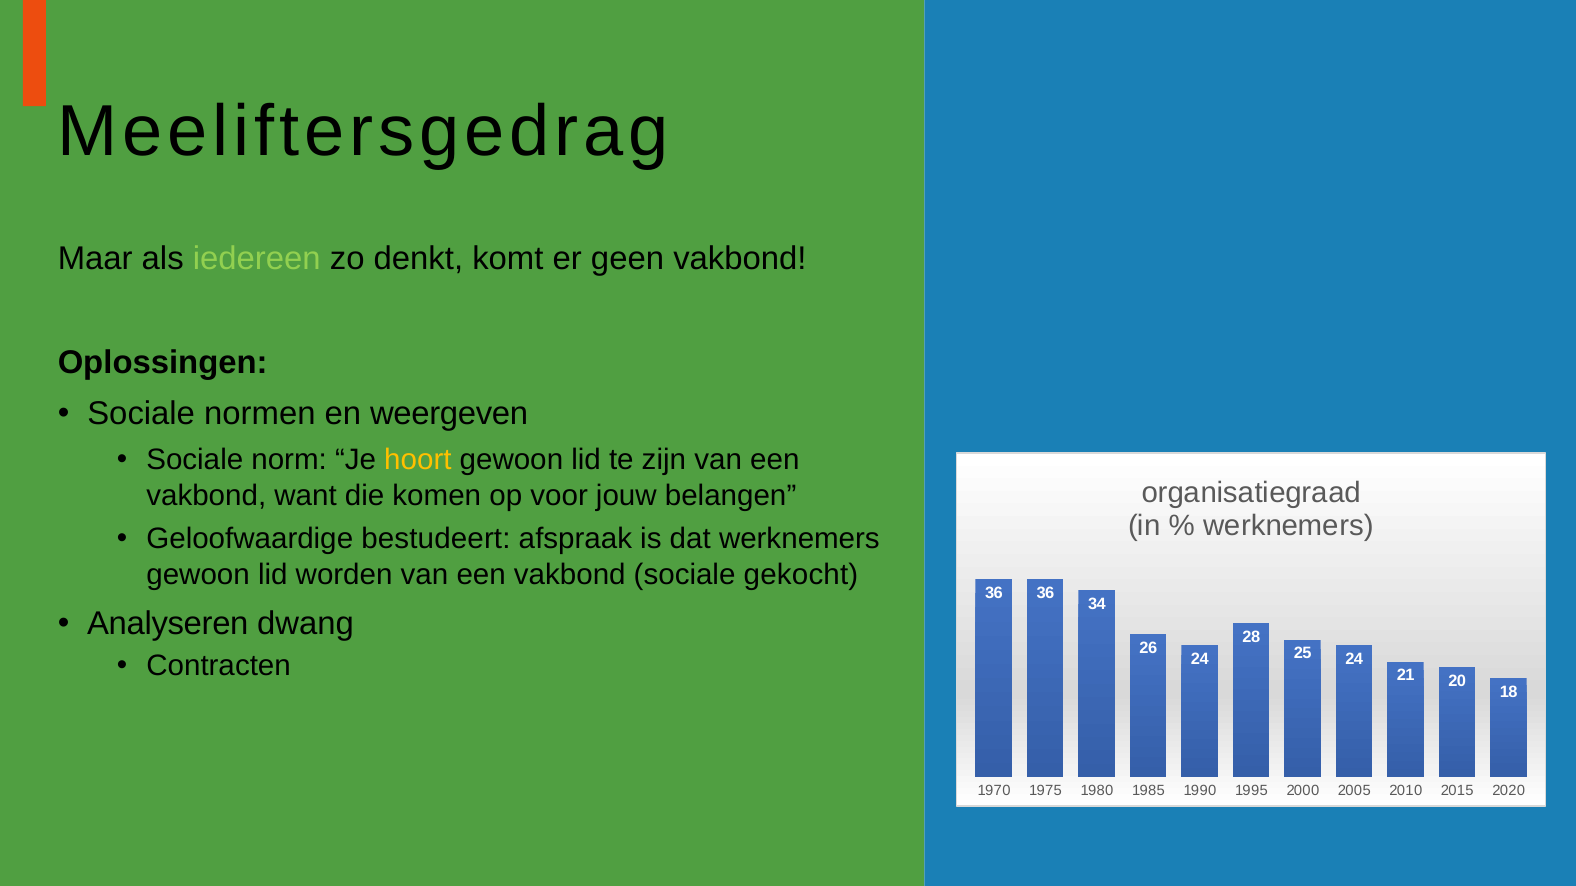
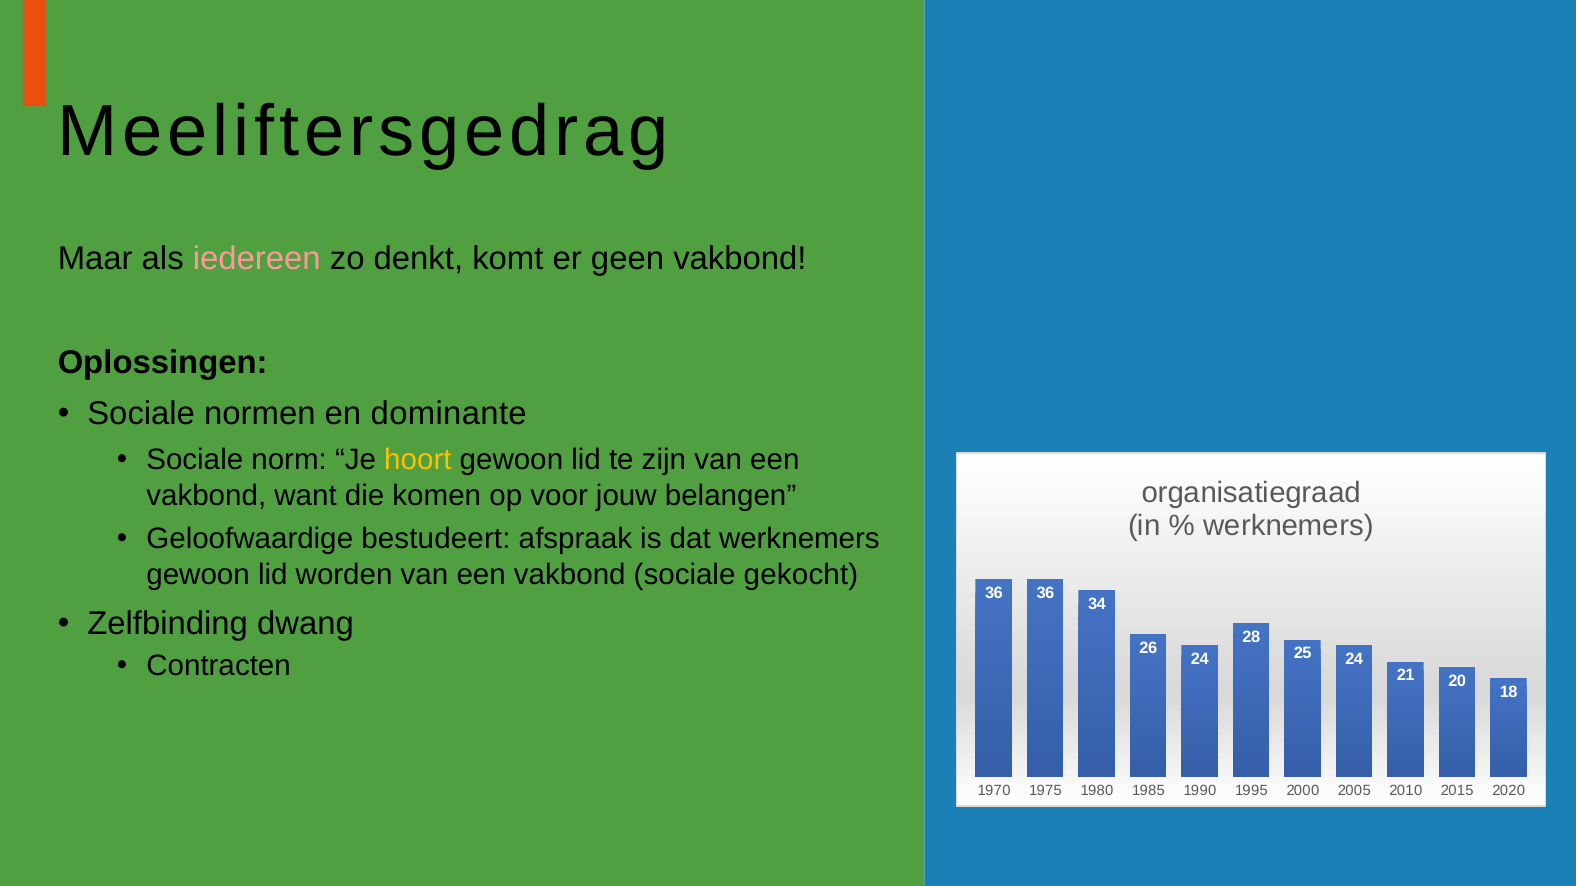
iedereen colour: light green -> pink (257, 259)
weergeven: weergeven -> dominante (449, 414)
Analyseren: Analyseren -> Zelfbinding (168, 624)
